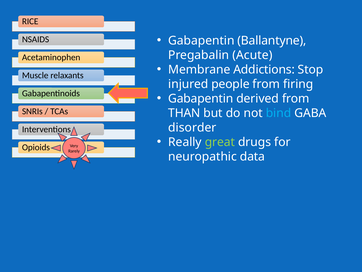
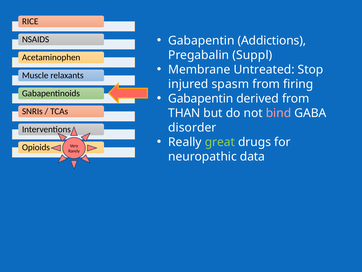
Ballantyne: Ballantyne -> Addictions (272, 40)
Acute: Acute -> Suppl (252, 55)
Addictions: Addictions -> Untreated (264, 69)
people: people -> spasm (230, 84)
bind colour: light blue -> pink (278, 113)
